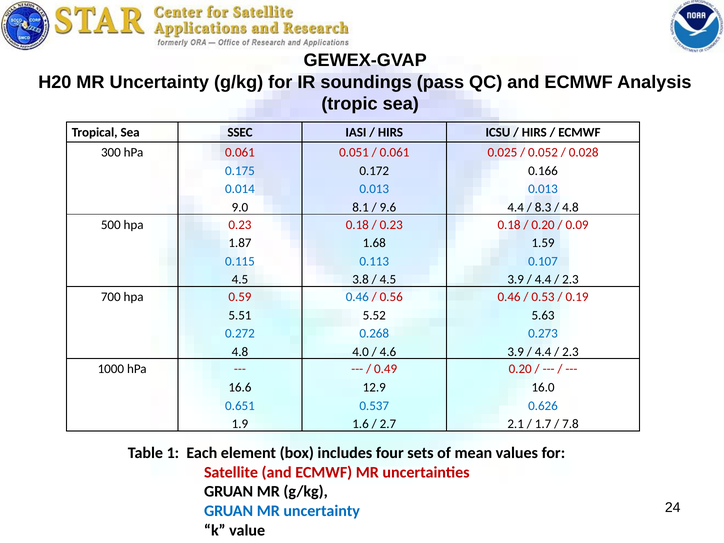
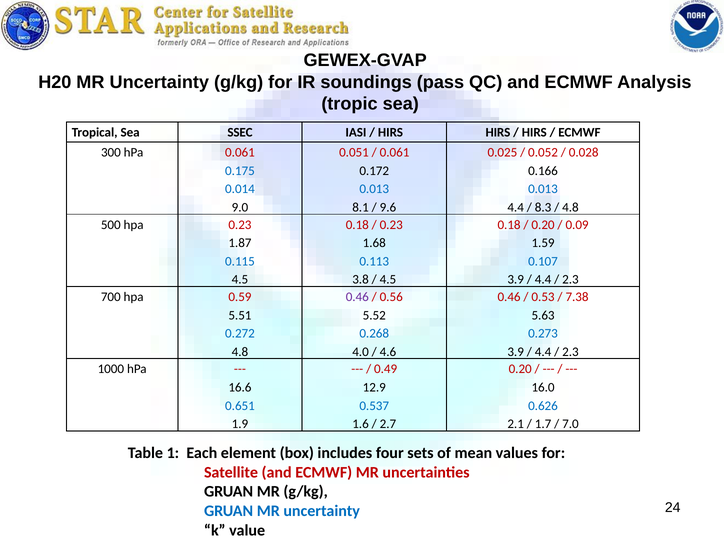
HIRS ICSU: ICSU -> HIRS (498, 132)
0.46 colour: blue -> purple (357, 297)
0.19: 0.19 -> 7.38 (577, 297)
7.8: 7.8 -> 7.0 (570, 424)
